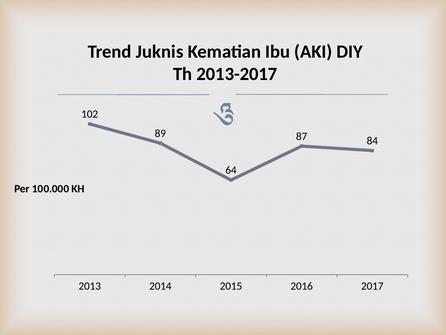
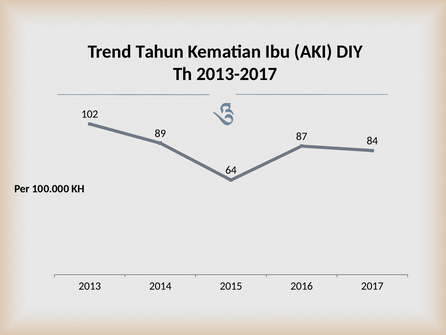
Juknis: Juknis -> Tahun (160, 52)
